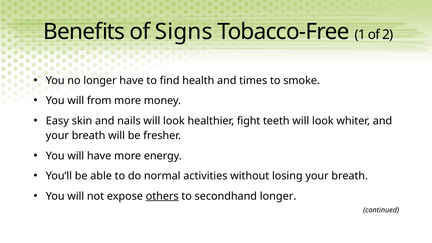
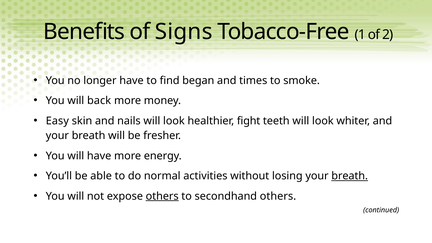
health: health -> began (198, 80)
from: from -> back (99, 101)
breath underline: none -> present (350, 176)
secondhand longer: longer -> others (278, 196)
